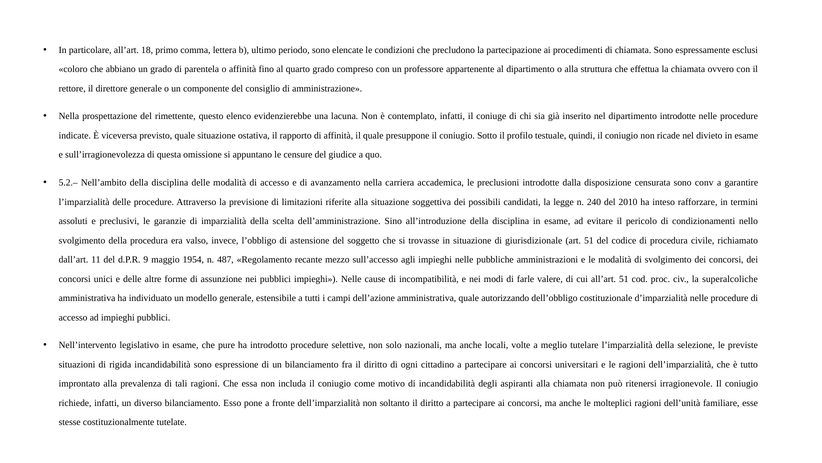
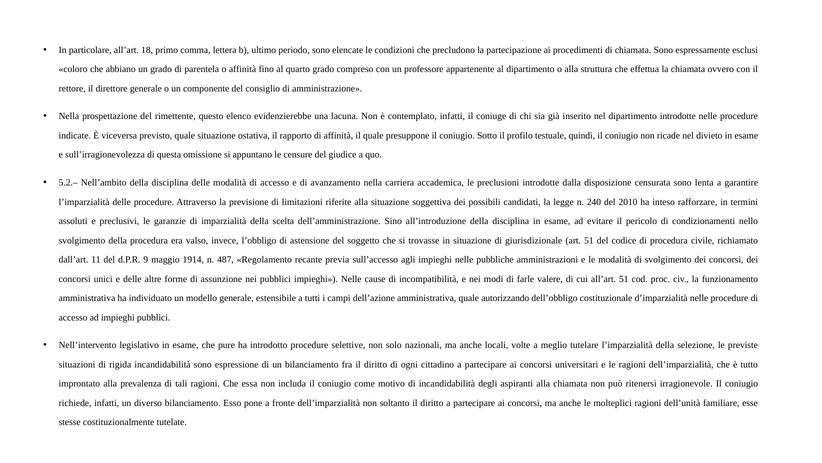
conv: conv -> lenta (704, 182)
1954: 1954 -> 1914 (193, 259)
mezzo: mezzo -> previa (337, 259)
superalcoliche: superalcoliche -> funzionamento (730, 279)
